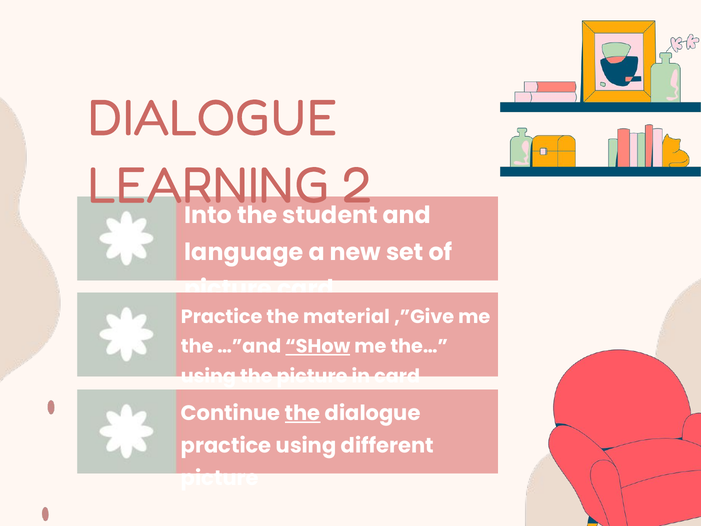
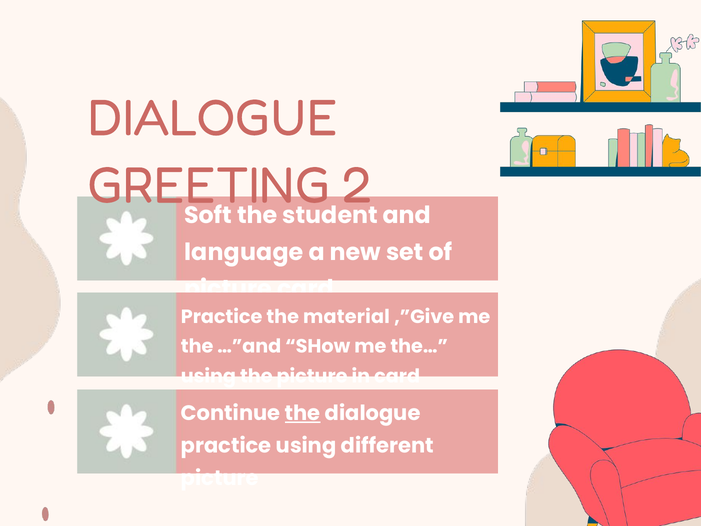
LEARNING: LEARNING -> GREETING (209, 185)
Into: Into -> Soft (208, 216)
SHow underline: present -> none (318, 346)
